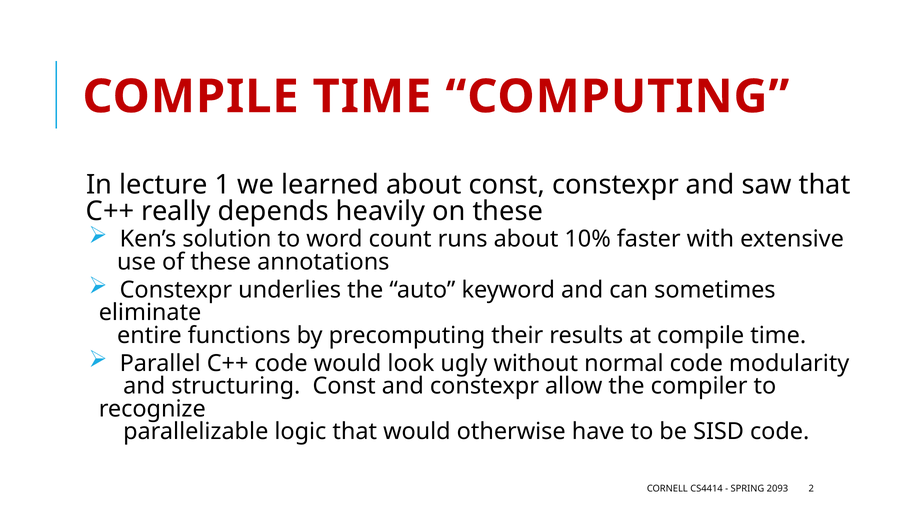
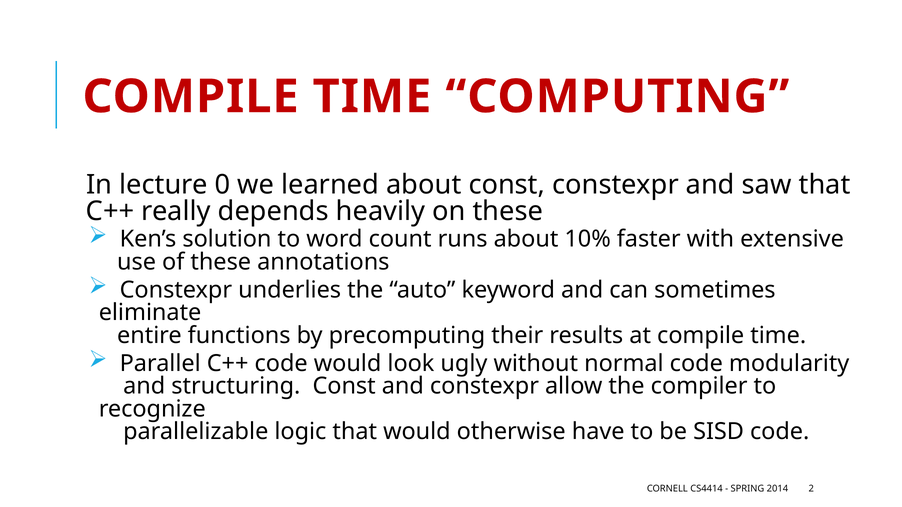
1: 1 -> 0 (222, 185)
2093: 2093 -> 2014 (777, 489)
